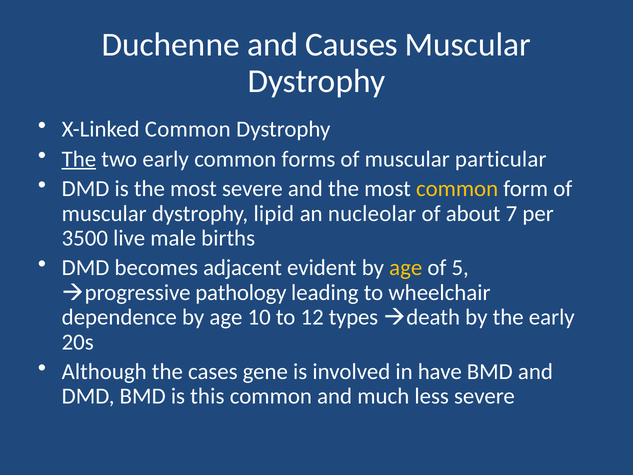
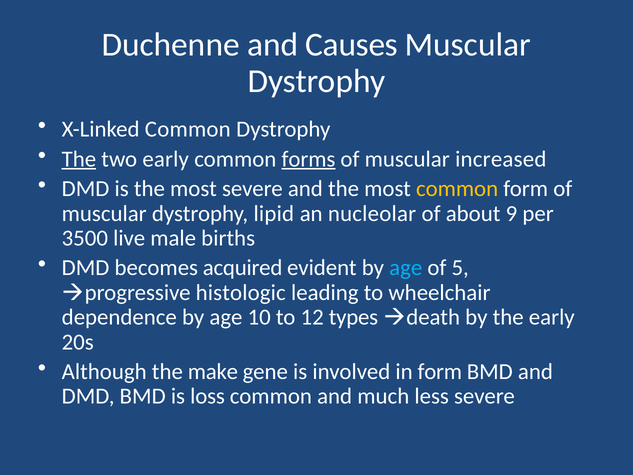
forms underline: none -> present (308, 159)
particular: particular -> increased (501, 159)
7: 7 -> 9 (511, 213)
adjacent: adjacent -> acquired (243, 268)
age colour: yellow -> light blue (406, 268)
pathology: pathology -> histologic (241, 292)
cases: cases -> make (213, 372)
in have: have -> form (440, 372)
this: this -> loss (208, 396)
